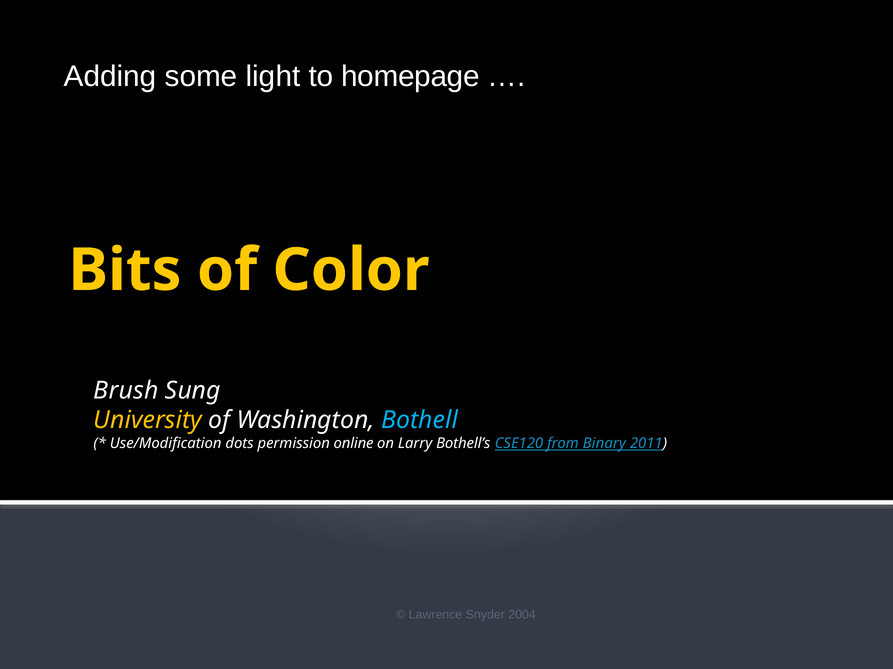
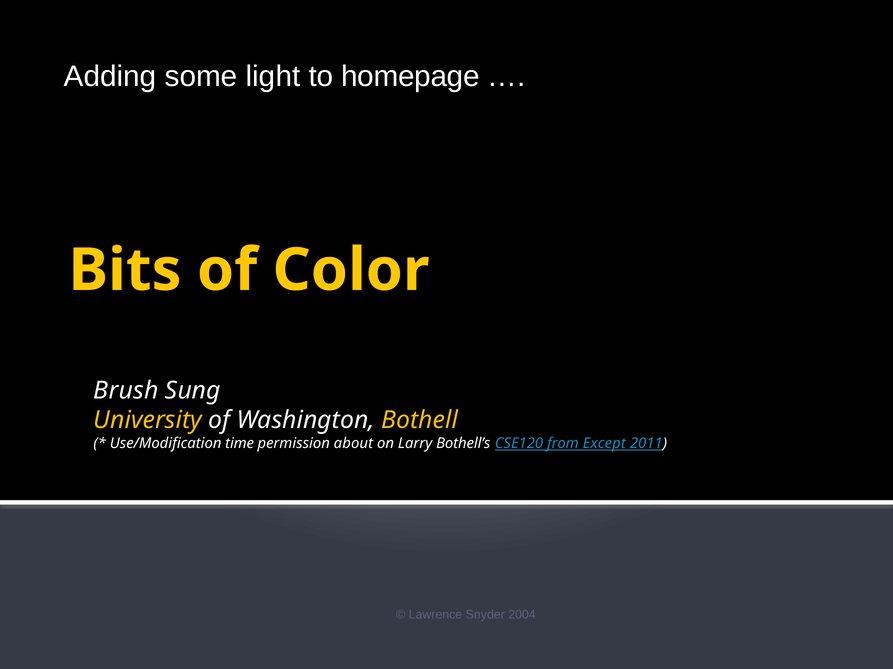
Bothell colour: light blue -> yellow (420, 421)
dots: dots -> time (240, 444)
online: online -> about (353, 444)
Binary: Binary -> Except (604, 444)
